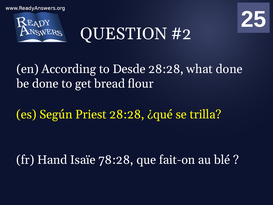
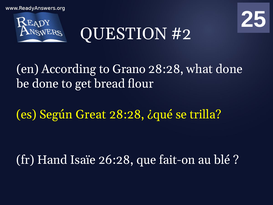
Desde: Desde -> Grano (129, 69)
Priest: Priest -> Great (91, 114)
78:28: 78:28 -> 26:28 (116, 160)
